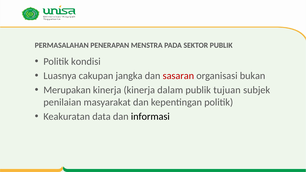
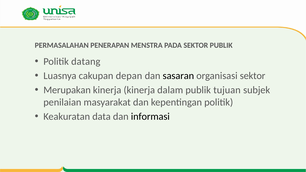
kondisi: kondisi -> datang (86, 62)
jangka: jangka -> depan (129, 76)
sasaran colour: red -> black (178, 76)
organisasi bukan: bukan -> sektor (253, 76)
